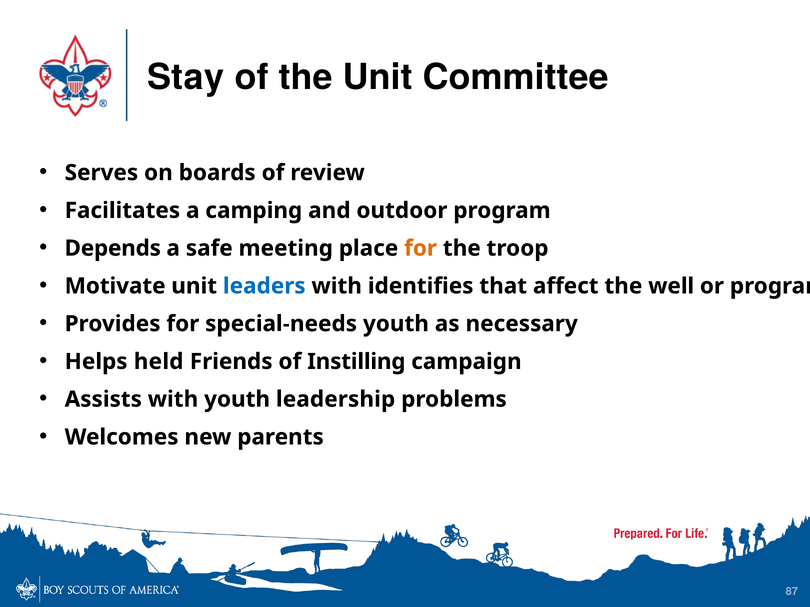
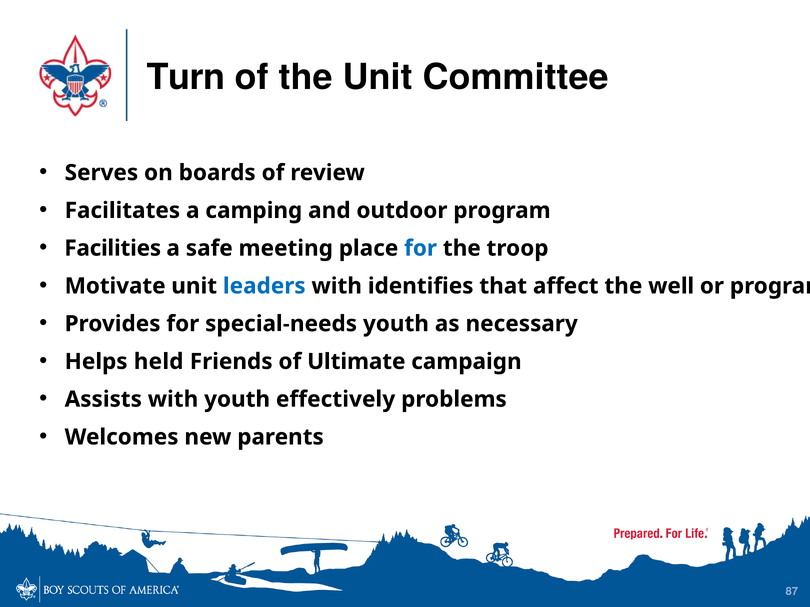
Stay: Stay -> Turn (186, 77)
Depends: Depends -> Facilities (113, 248)
for colour: orange -> blue (421, 248)
Instilling: Instilling -> Ultimate (356, 362)
leadership: leadership -> effectively (336, 400)
